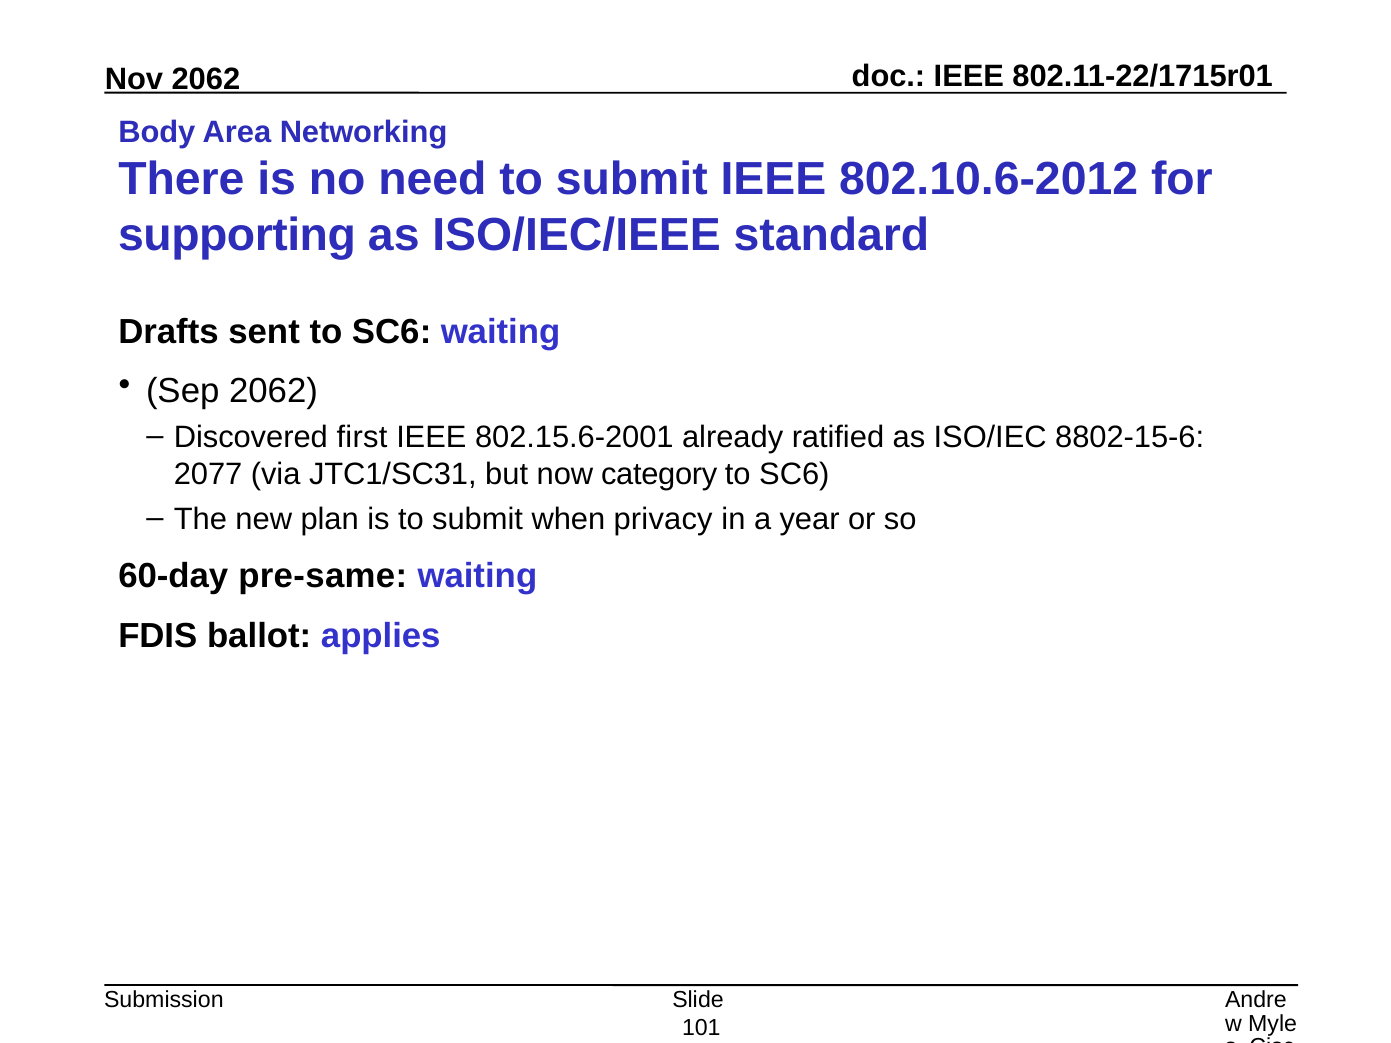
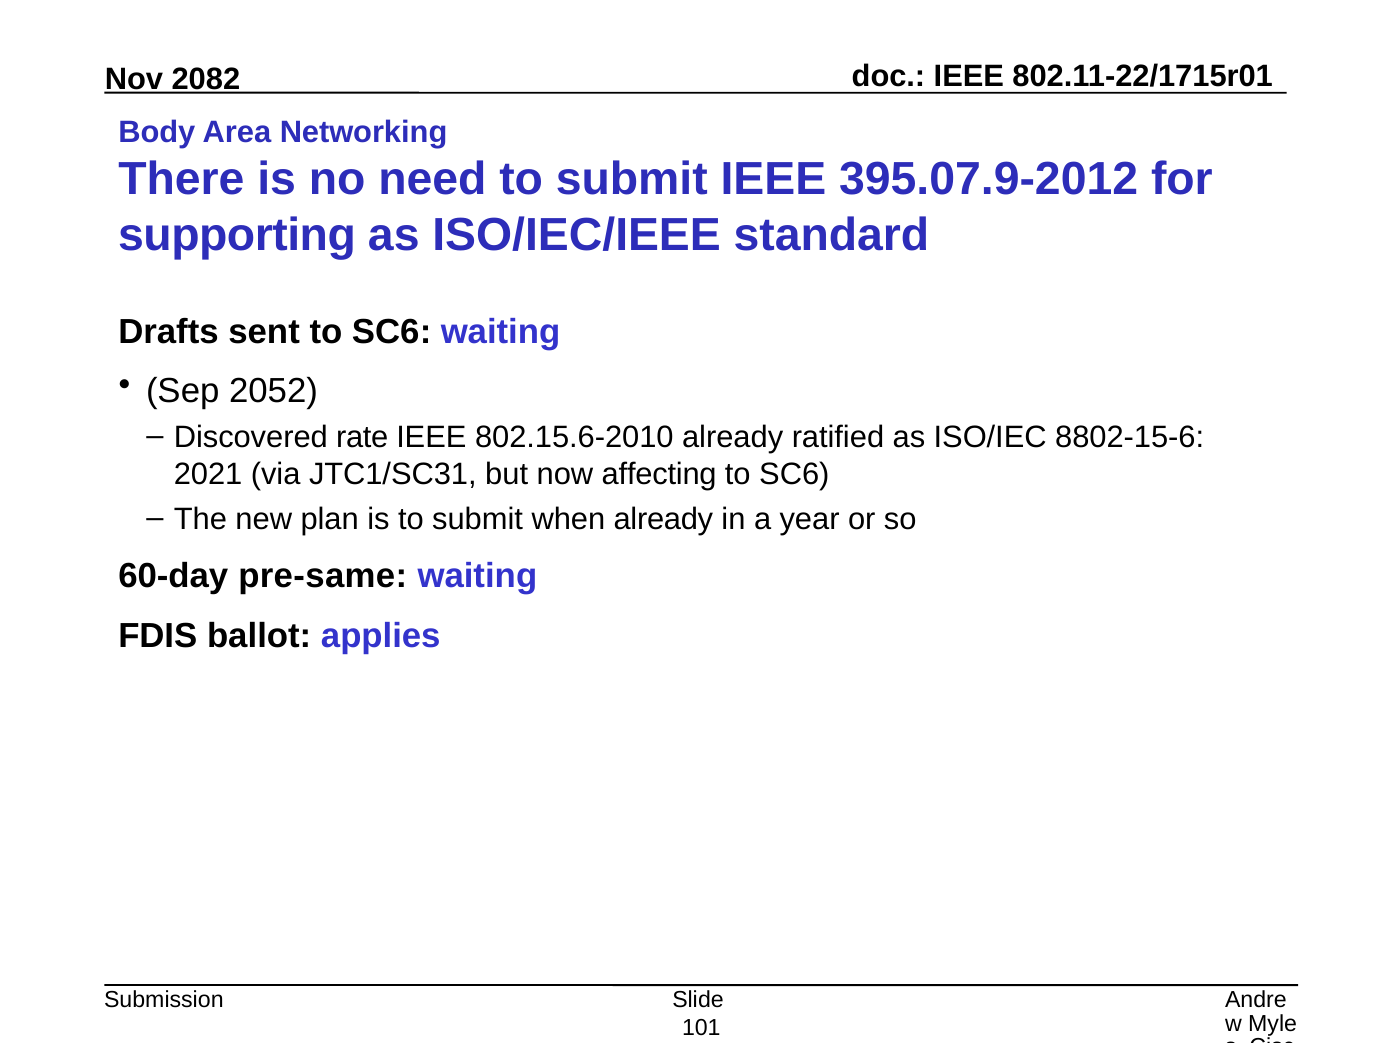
2062: 2062 -> 2082 (206, 79)
802.10.6-2012: 802.10.6-2012 -> 395.07.9-2012 (989, 179)
Sep 2062: 2062 -> 2052 (274, 391)
first: first -> rate (362, 438)
802.15.6-2001: 802.15.6-2001 -> 802.15.6-2010 (574, 438)
2077: 2077 -> 2021 (208, 475)
category: category -> affecting (659, 475)
when privacy: privacy -> already (663, 520)
